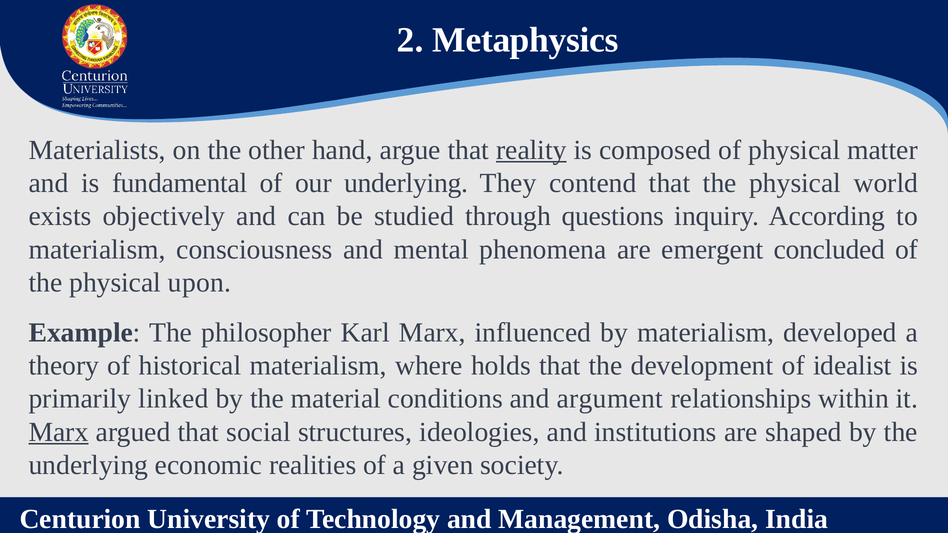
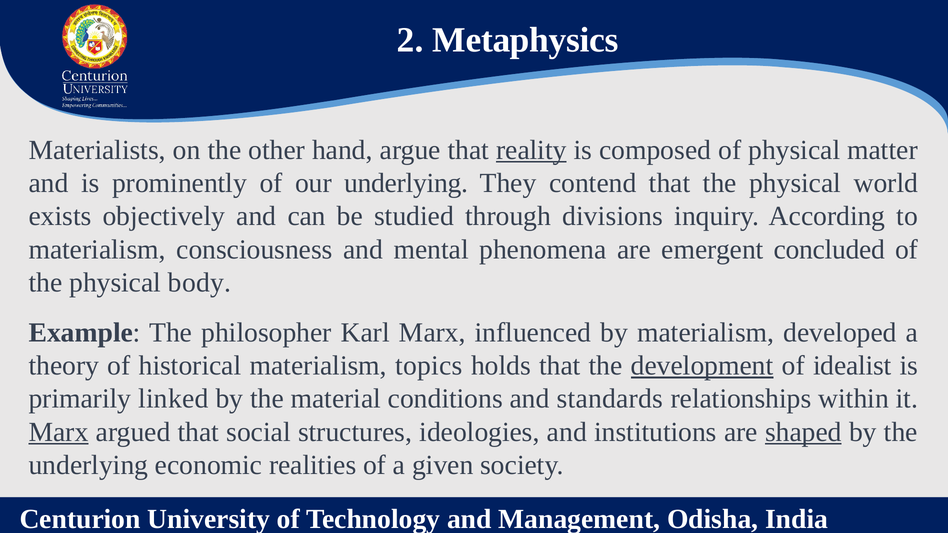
fundamental: fundamental -> prominently (180, 183)
questions: questions -> divisions (613, 216)
upon: upon -> body (200, 283)
where: where -> topics (429, 366)
development underline: none -> present (702, 366)
argument: argument -> standards (610, 399)
shaped underline: none -> present (803, 432)
